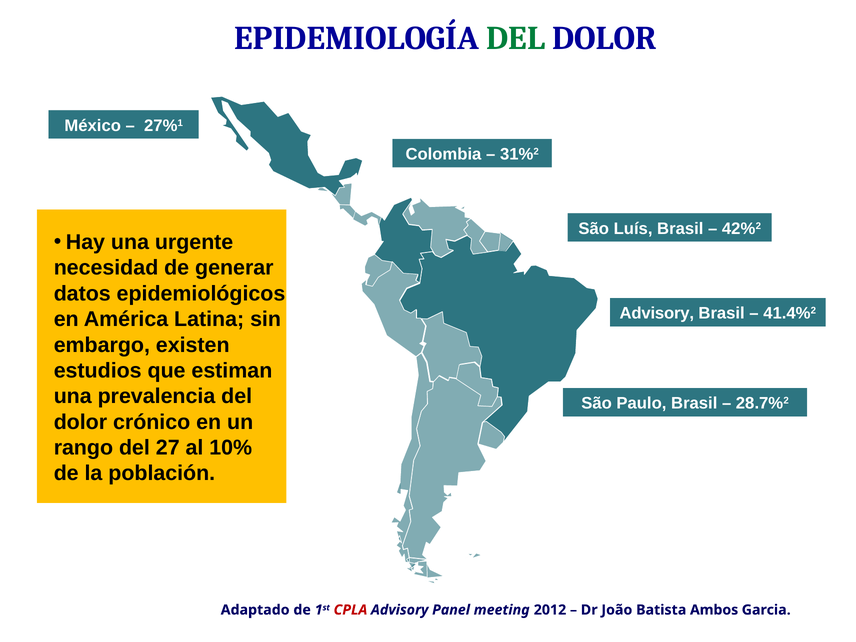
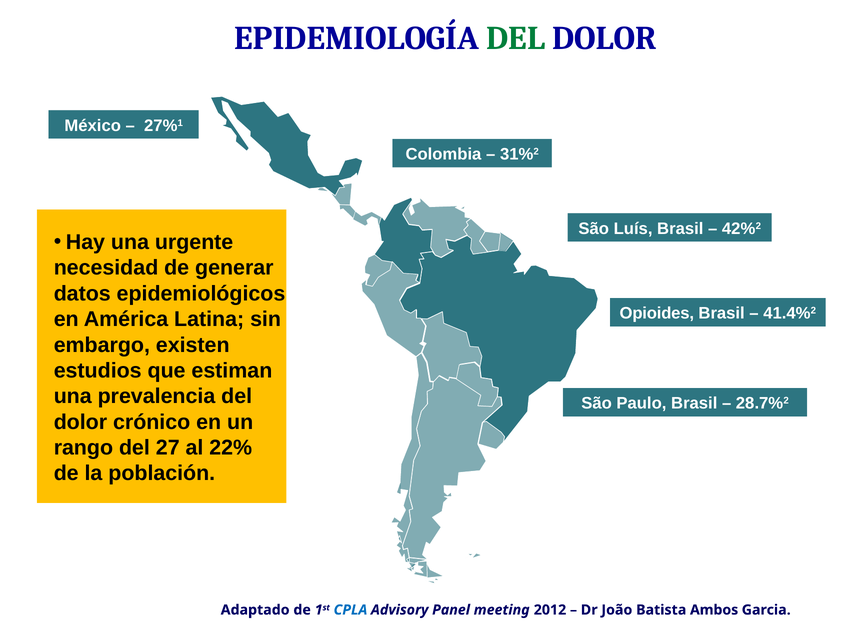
Advisory: Advisory -> Opioides (657, 313)
10%: 10% -> 22% (231, 448)
CPLA colour: red -> blue (350, 610)
